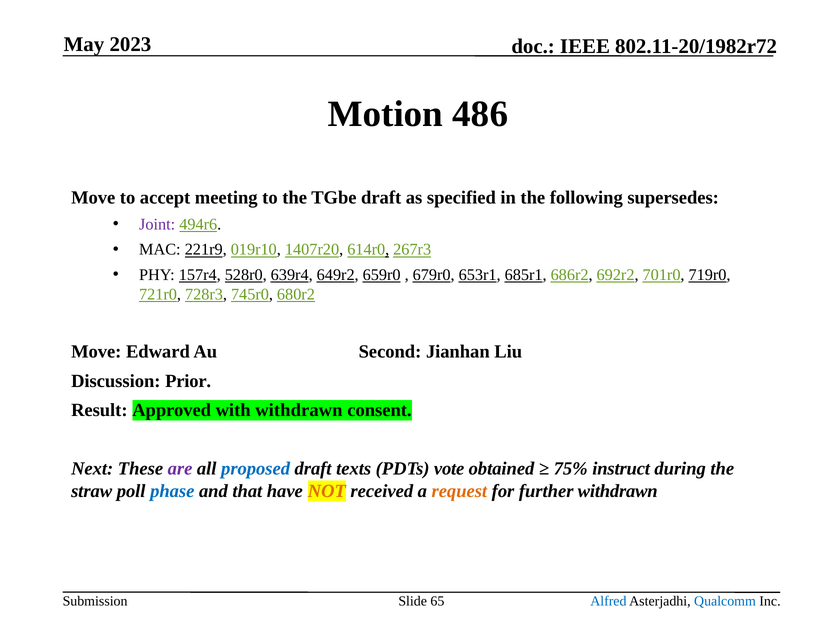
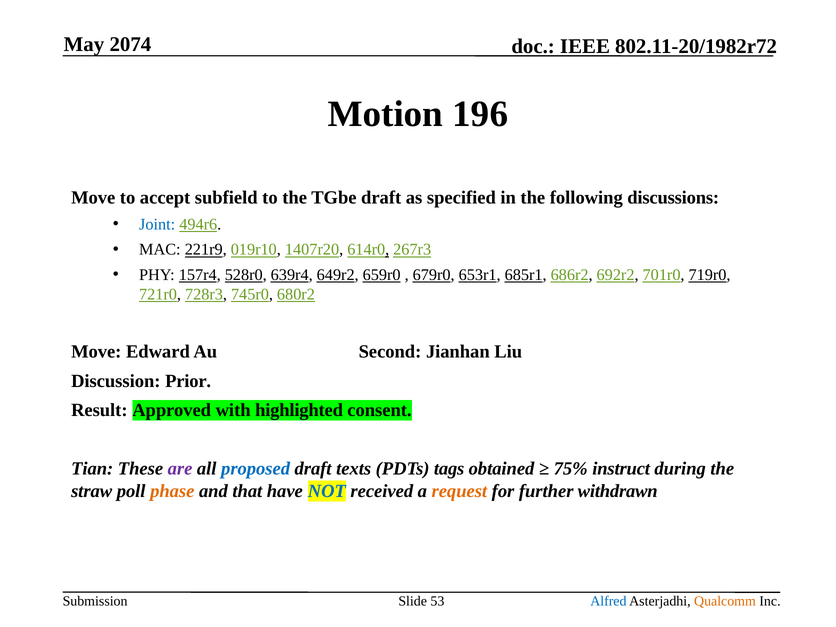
2023: 2023 -> 2074 (130, 44)
486: 486 -> 196 (480, 114)
meeting: meeting -> subfield (226, 198)
supersedes: supersedes -> discussions (673, 198)
Joint colour: purple -> blue (157, 224)
with withdrawn: withdrawn -> highlighted (299, 410)
Next: Next -> Tian (92, 469)
vote: vote -> tags (449, 469)
phase colour: blue -> orange (172, 491)
NOT colour: orange -> blue (327, 491)
65: 65 -> 53 (437, 601)
Qualcomm colour: blue -> orange (725, 601)
